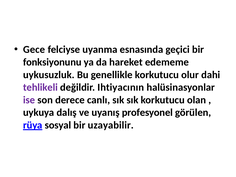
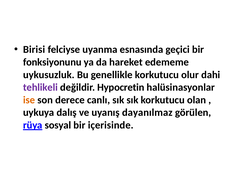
Gece: Gece -> Birisi (34, 50)
Ihtiyacının: Ihtiyacının -> Hypocretin (121, 87)
ise colour: purple -> orange (29, 100)
profesyonel: profesyonel -> dayanılmaz (147, 113)
uzayabilir: uzayabilir -> içerisinde (111, 125)
